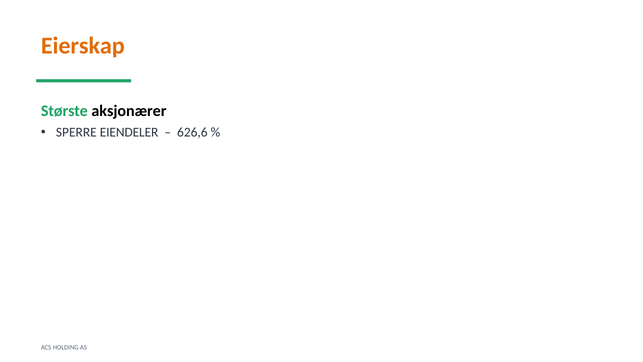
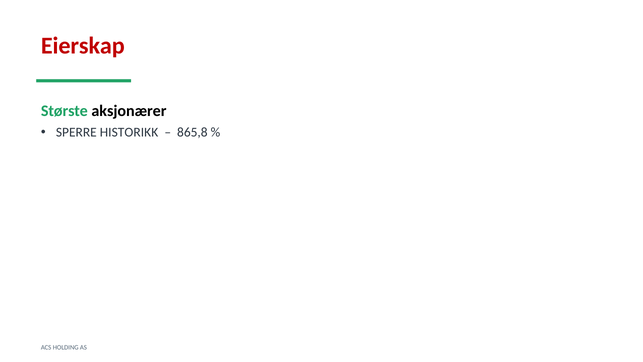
Eierskap colour: orange -> red (83, 46)
EIENDELER: EIENDELER -> HISTORIKK (129, 132)
626,6: 626,6 -> 865,8 (192, 132)
